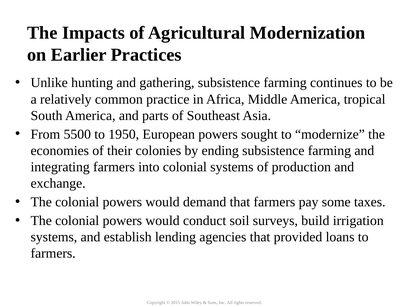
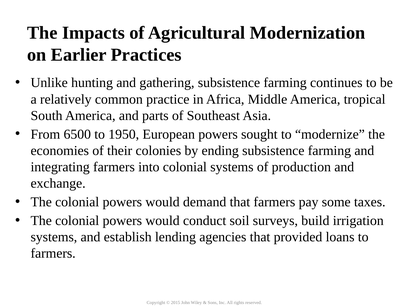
5500: 5500 -> 6500 (77, 134)
